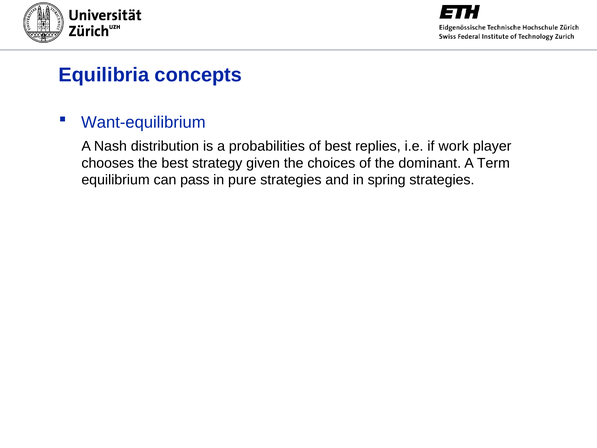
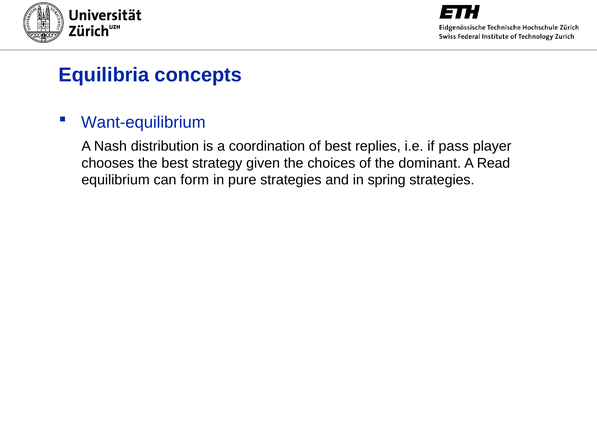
probabilities: probabilities -> coordination (267, 146)
work: work -> pass (454, 146)
Term: Term -> Read (493, 163)
pass: pass -> form (195, 180)
